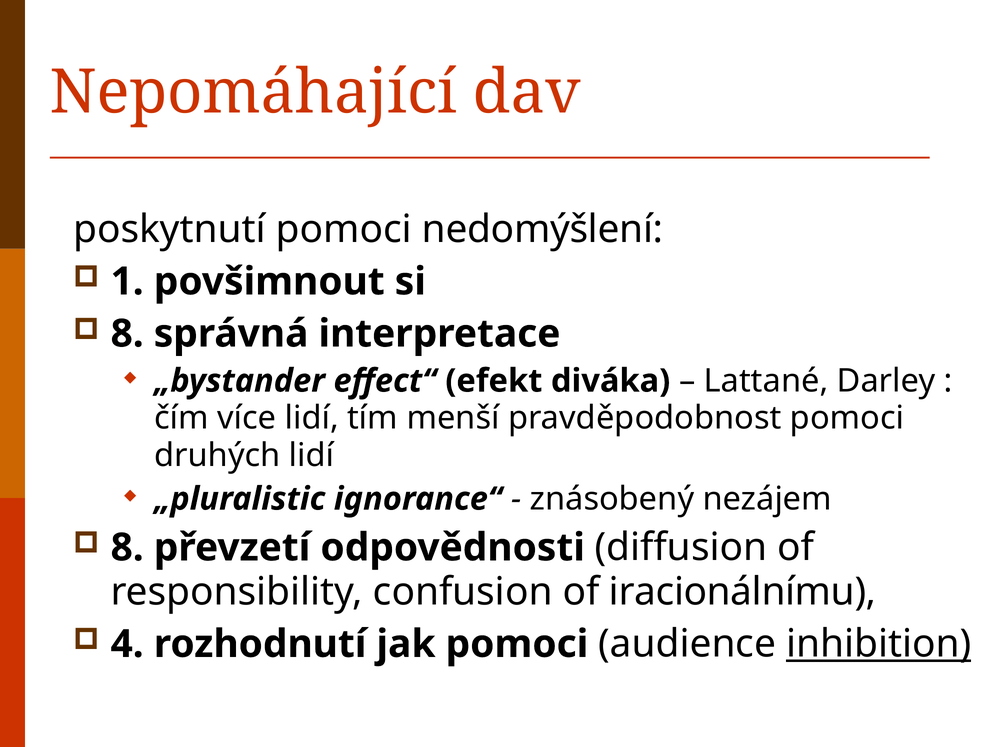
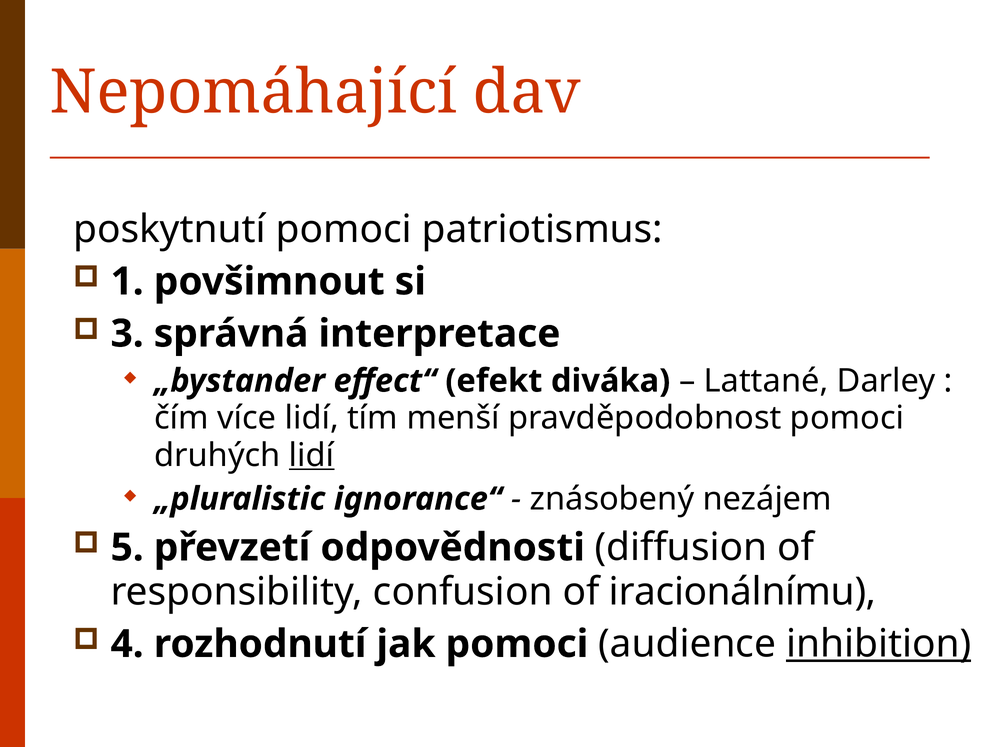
nedomýšlení: nedomýšlení -> patriotismus (542, 230)
8: 8 -> 3 (127, 334)
lidí underline: none -> present (312, 455)
8: 8 -> 5 (127, 548)
